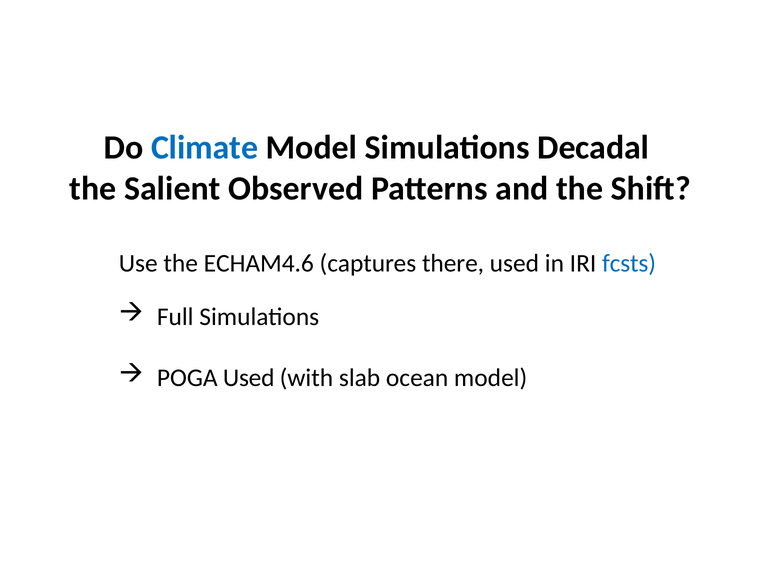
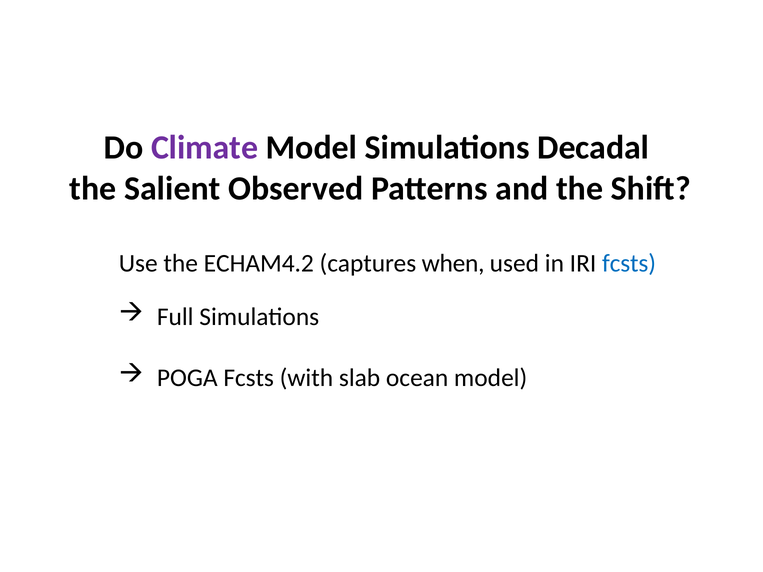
Climate colour: blue -> purple (205, 148)
ECHAM4.6: ECHAM4.6 -> ECHAM4.2 (259, 263)
there: there -> when (453, 263)
POGA Used: Used -> Fcsts (249, 378)
